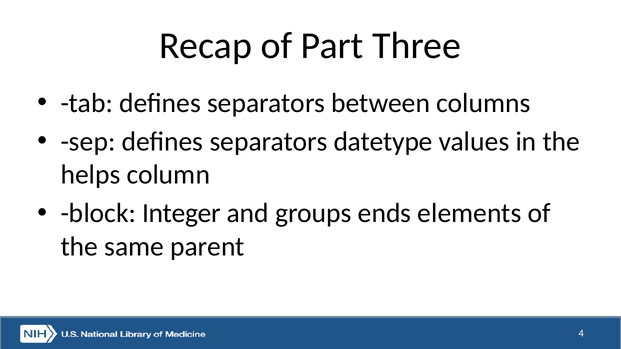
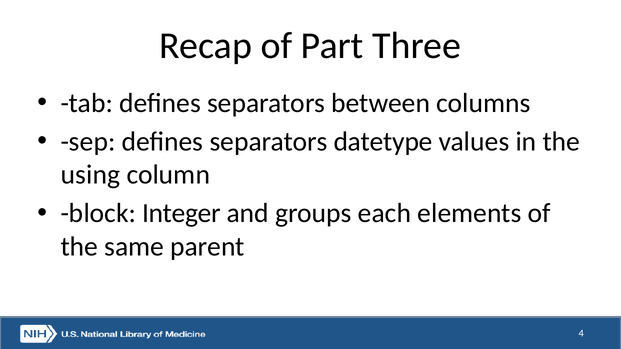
helps: helps -> using (90, 175)
ends: ends -> each (385, 214)
